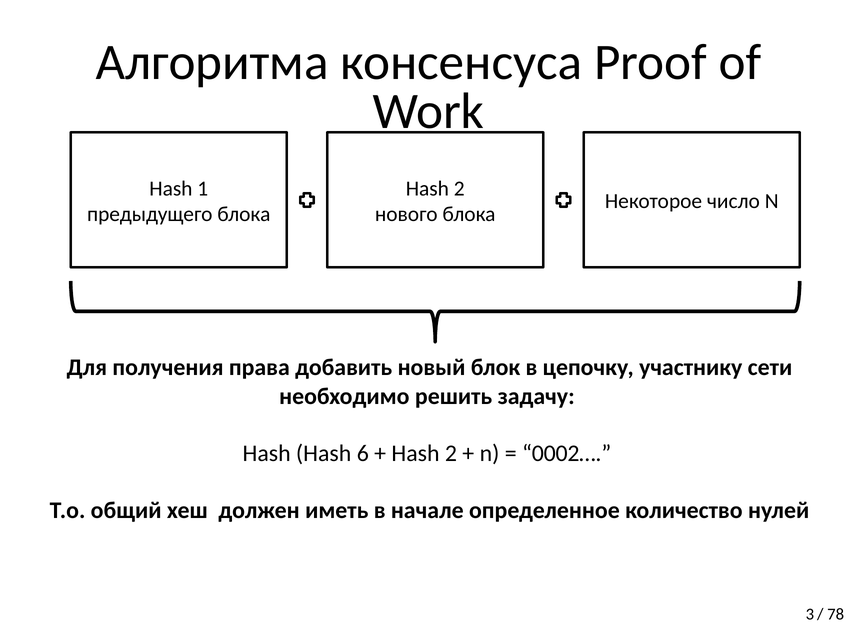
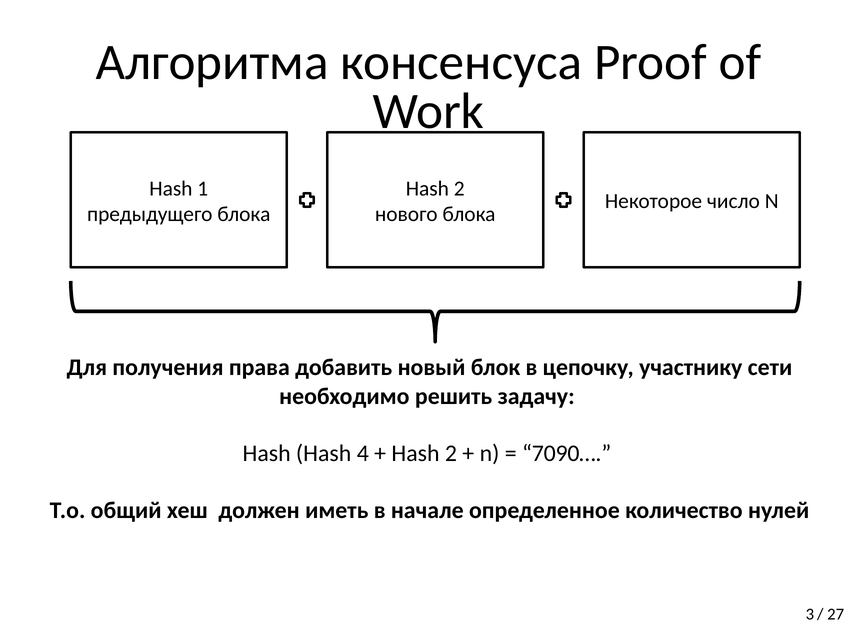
6: 6 -> 4 (363, 453)
0002…: 0002… -> 7090… (567, 453)
78: 78 -> 27 (836, 614)
